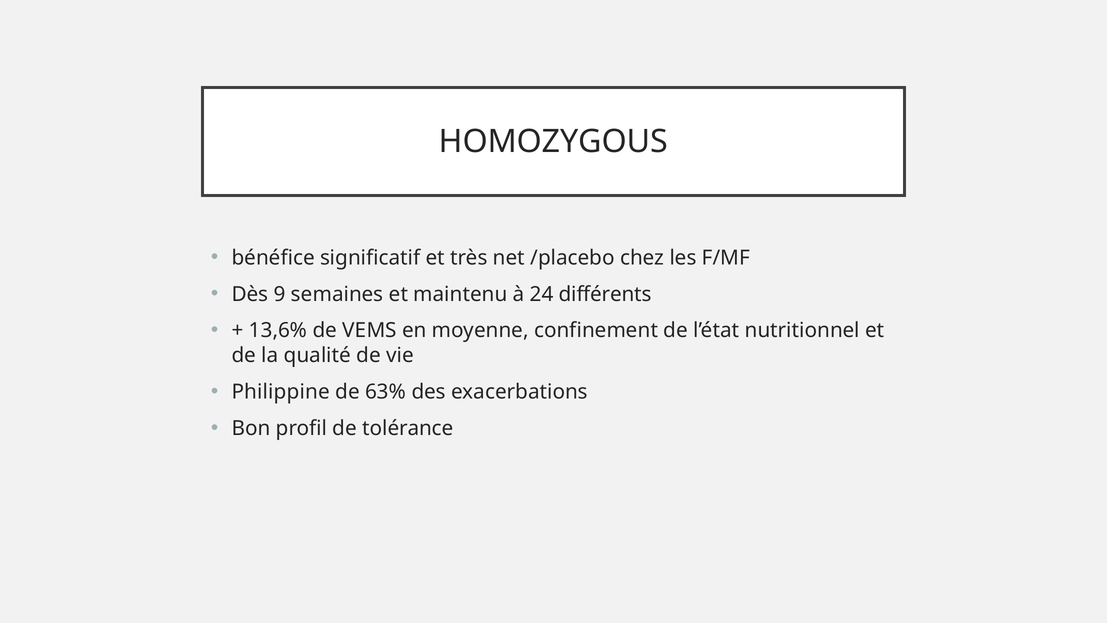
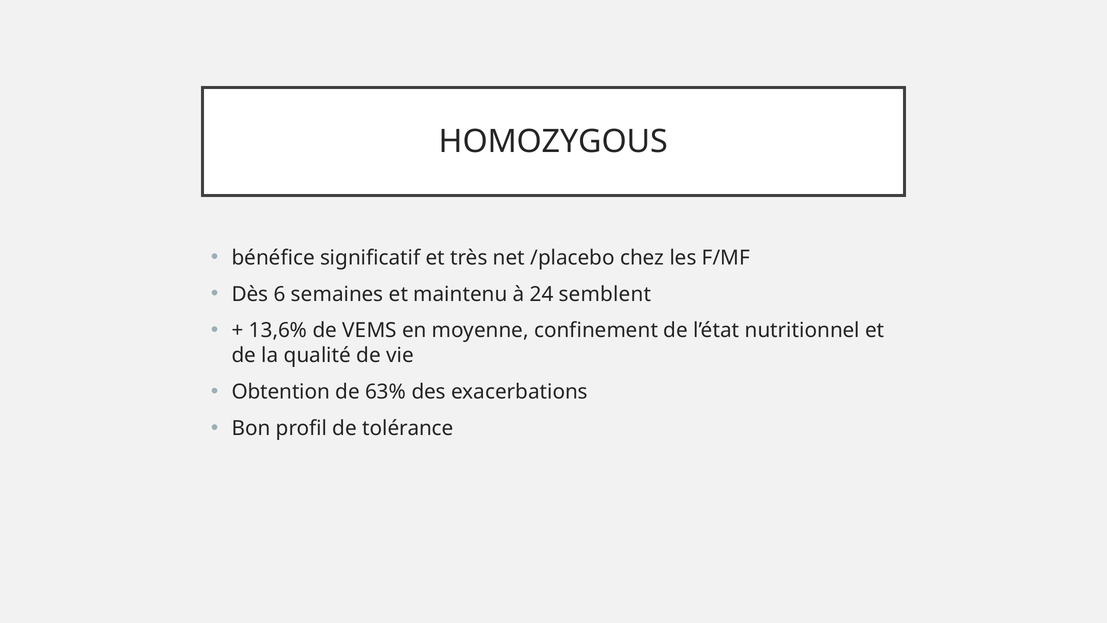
9: 9 -> 6 (280, 294)
différents: différents -> semblent (605, 294)
Philippine: Philippine -> Obtention (281, 392)
